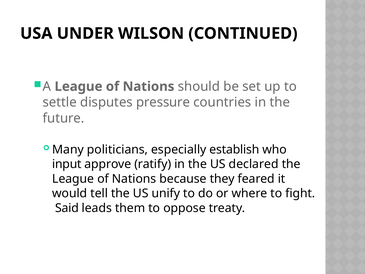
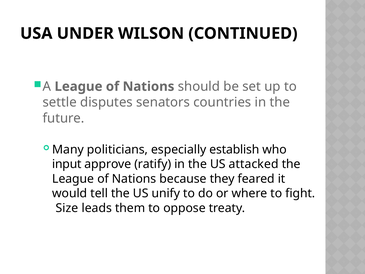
pressure: pressure -> senators (163, 102)
declared: declared -> attacked (254, 164)
Said: Said -> Size (67, 208)
